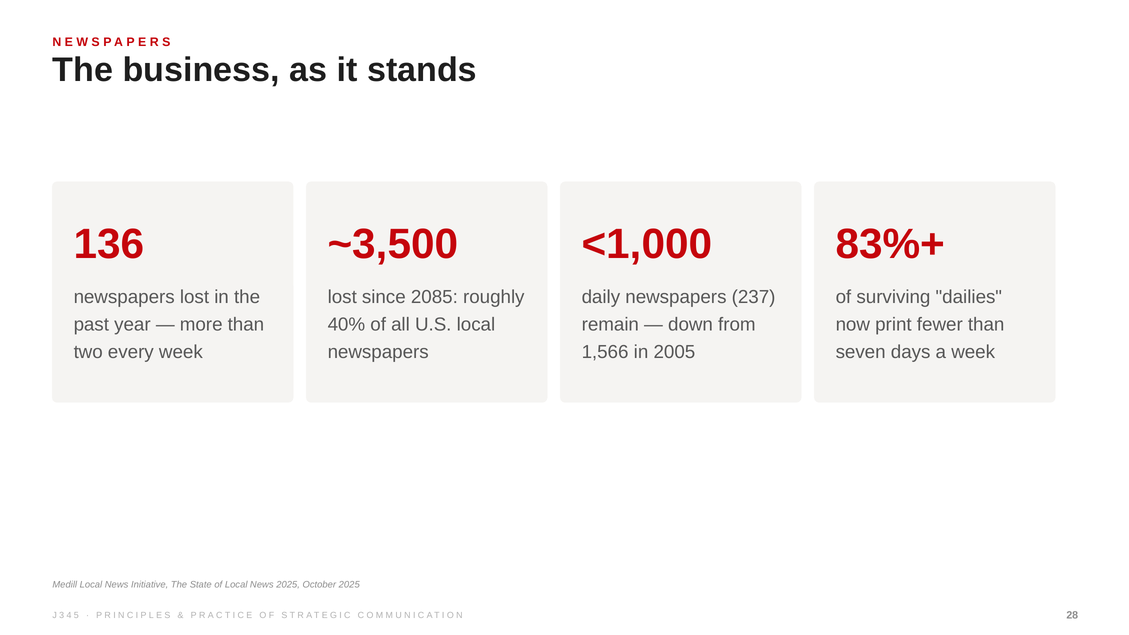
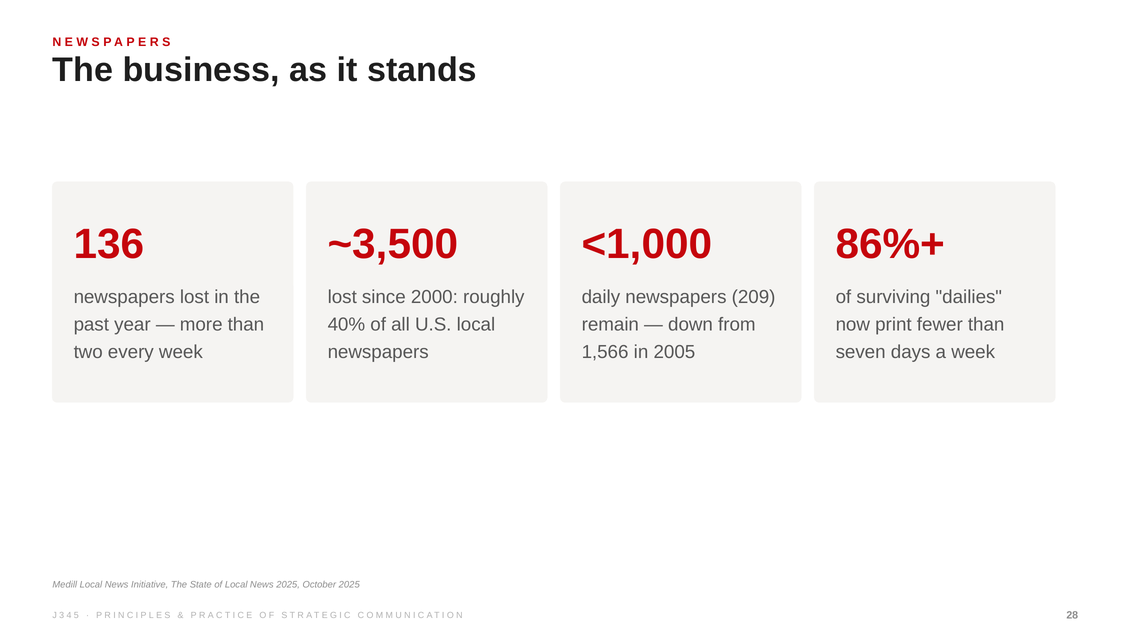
83%+: 83%+ -> 86%+ (890, 244)
2085: 2085 -> 2000 (434, 297)
237: 237 -> 209 (754, 297)
